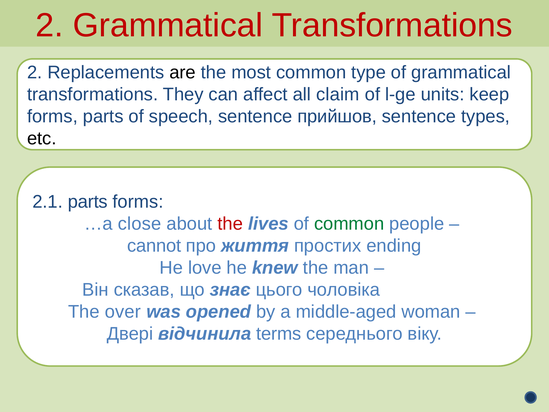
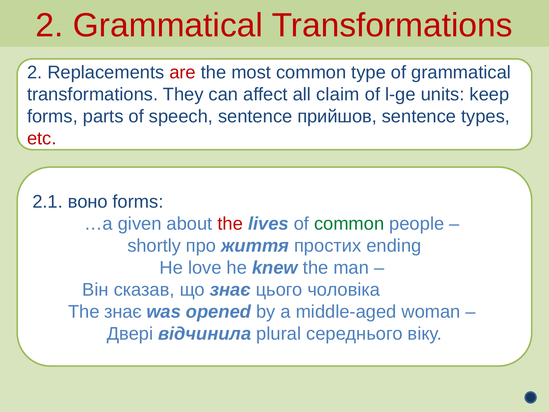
are colour: black -> red (183, 73)
etc colour: black -> red (42, 138)
2.1 parts: parts -> воно (88, 202)
close: close -> given (140, 224)
cannot: cannot -> shortly (154, 246)
The over: over -> знає (123, 312)
terms: terms -> plural (279, 334)
